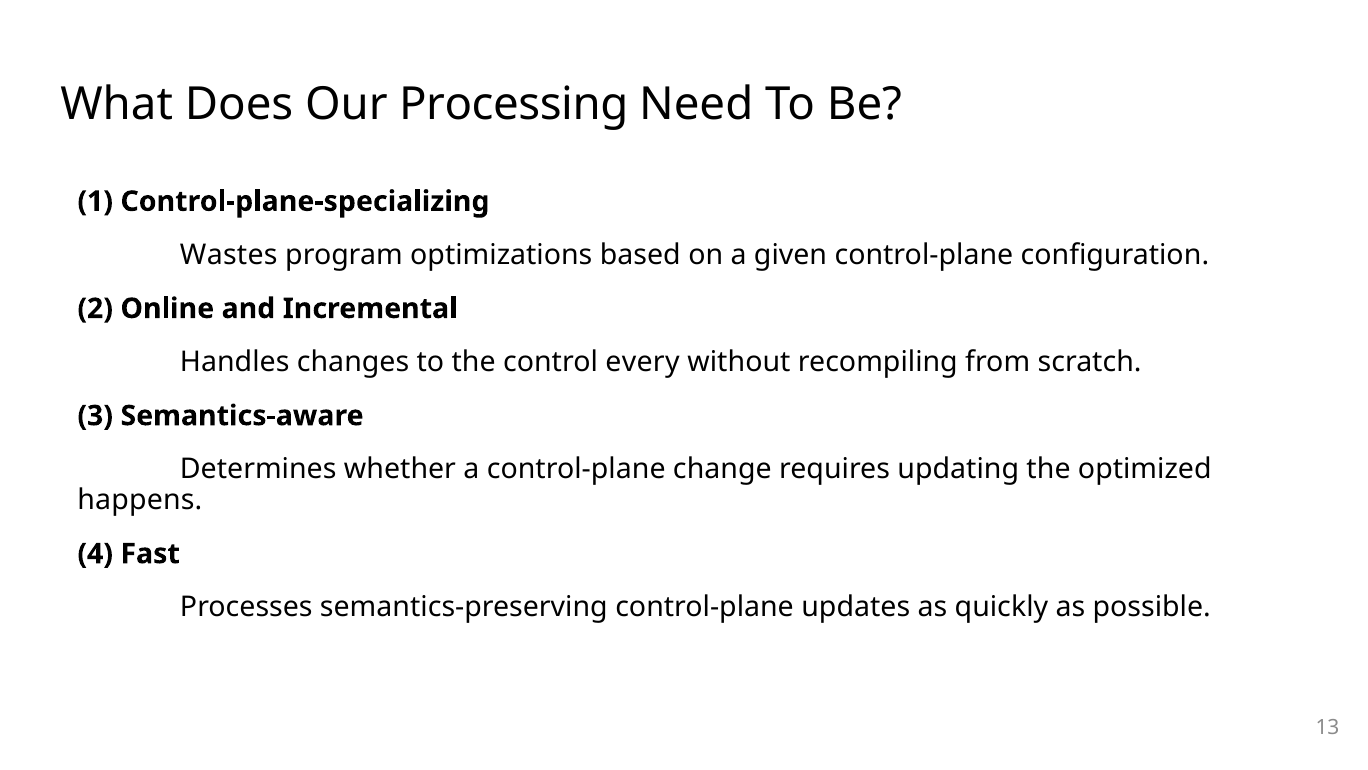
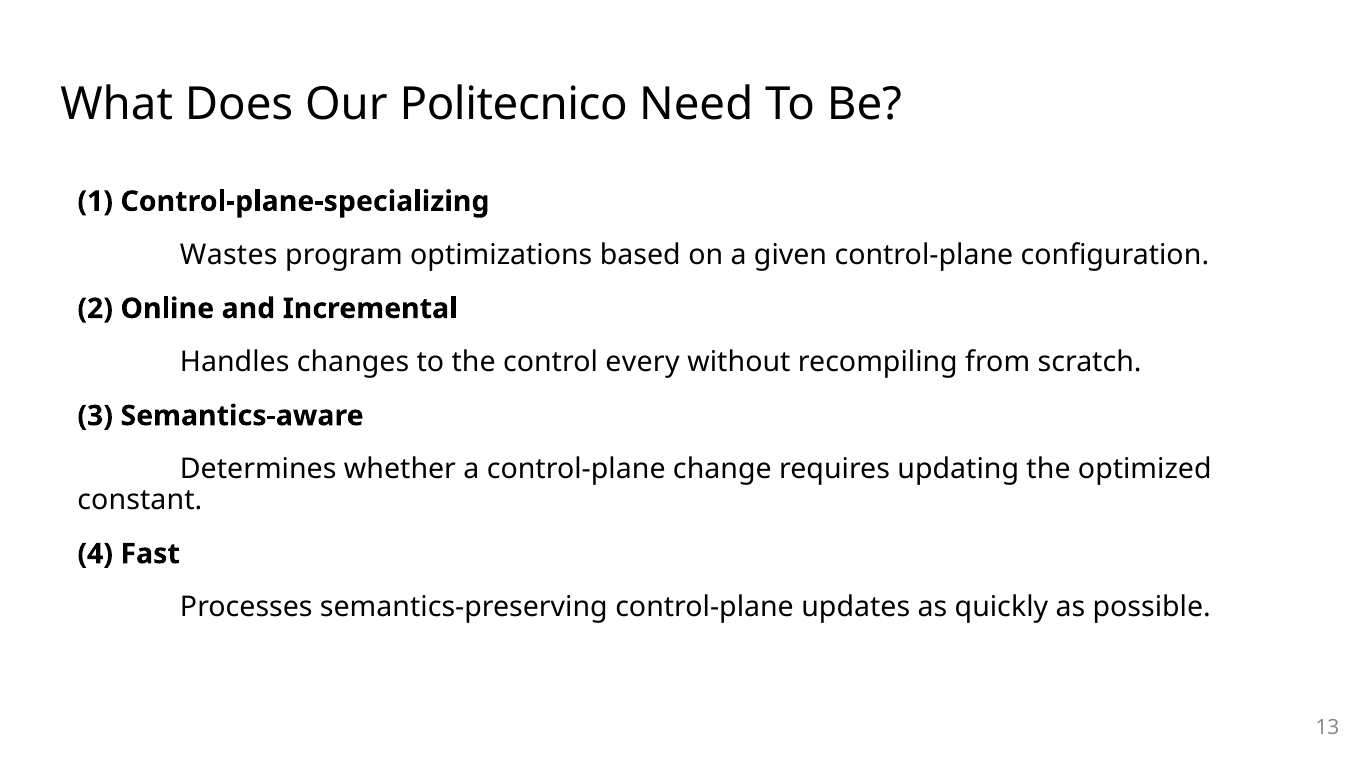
Processing: Processing -> Politecnico (514, 105)
happens: happens -> constant (140, 500)
